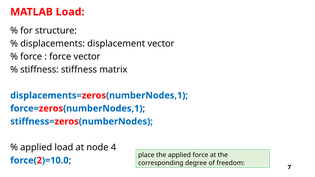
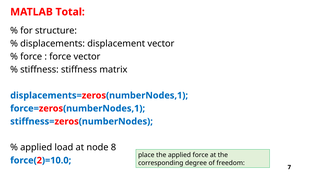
MATLAB Load: Load -> Total (70, 12)
4: 4 -> 8 (113, 148)
